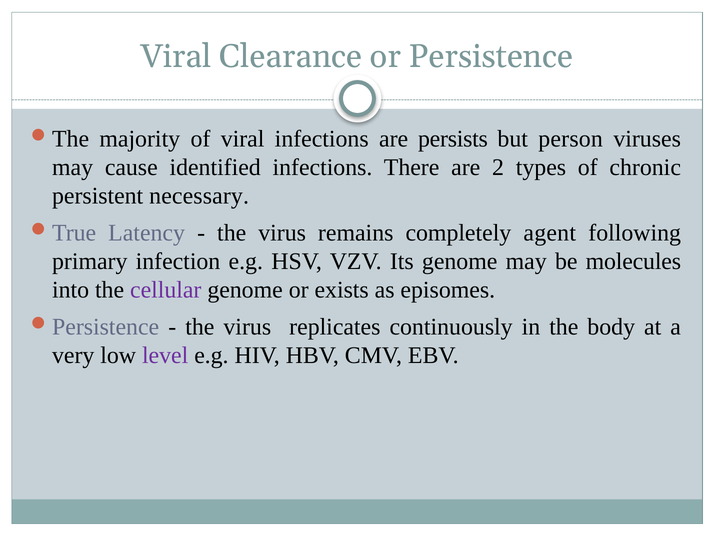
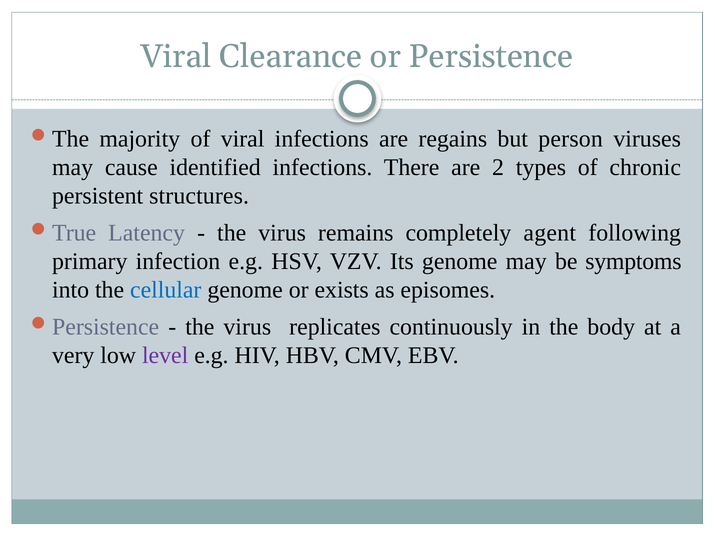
persists: persists -> regains (453, 139)
necessary: necessary -> structures (199, 196)
molecules: molecules -> symptoms (633, 262)
cellular colour: purple -> blue (166, 290)
